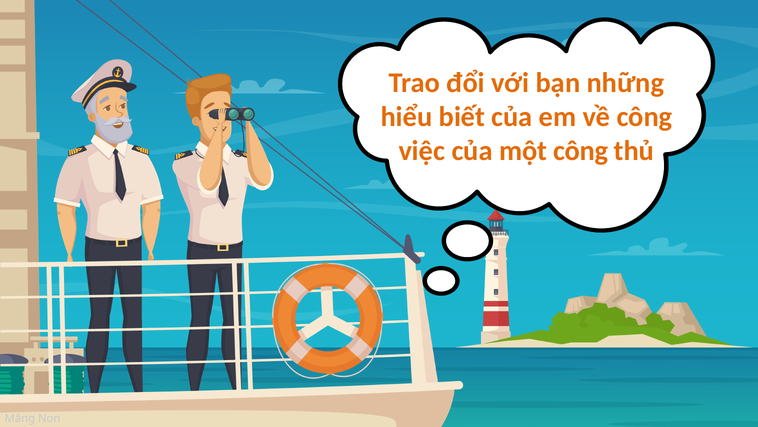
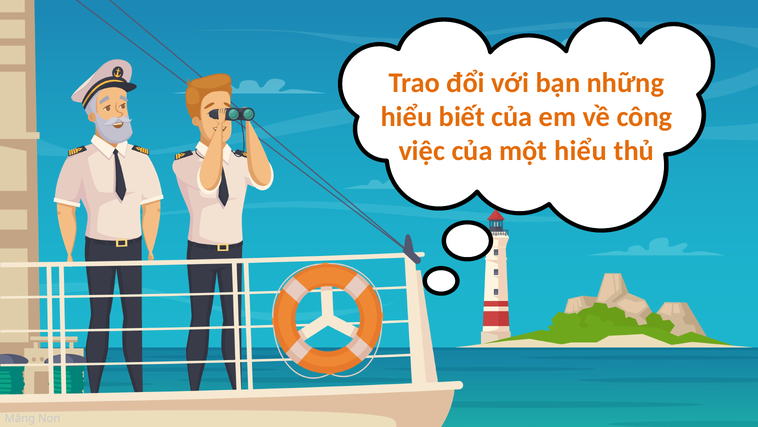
một công: công -> hiểu (580, 151)
